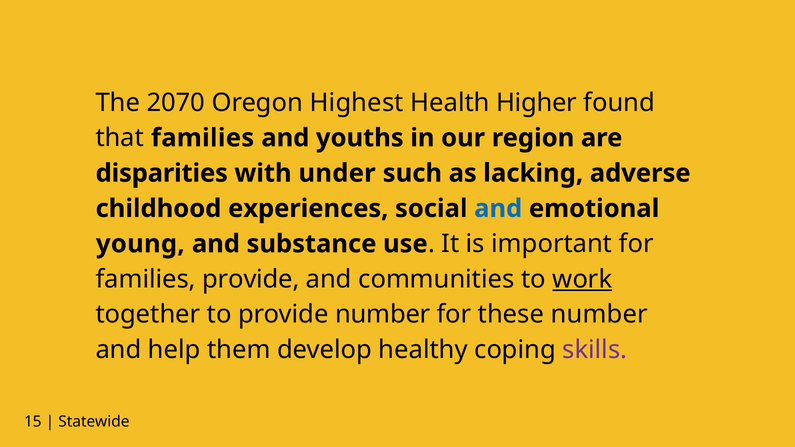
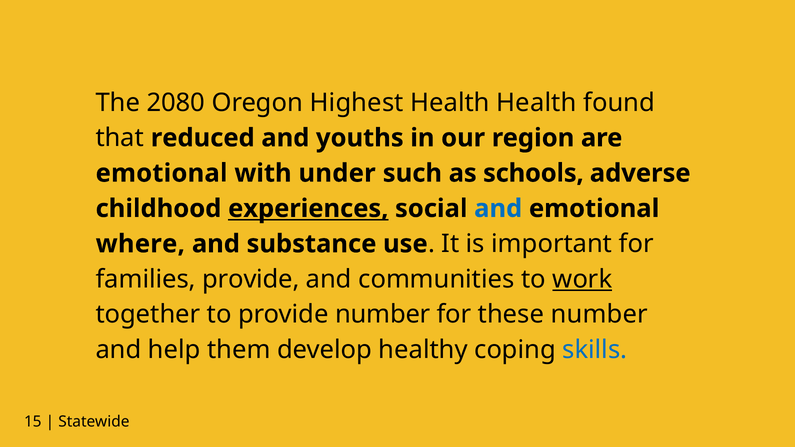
2070: 2070 -> 2080 (176, 103)
Health Higher: Higher -> Health (536, 103)
that families: families -> reduced (203, 138)
disparities: disparities -> emotional (162, 173)
lacking: lacking -> schools (533, 173)
experiences underline: none -> present (308, 209)
young: young -> where (140, 244)
skills colour: purple -> blue (595, 350)
